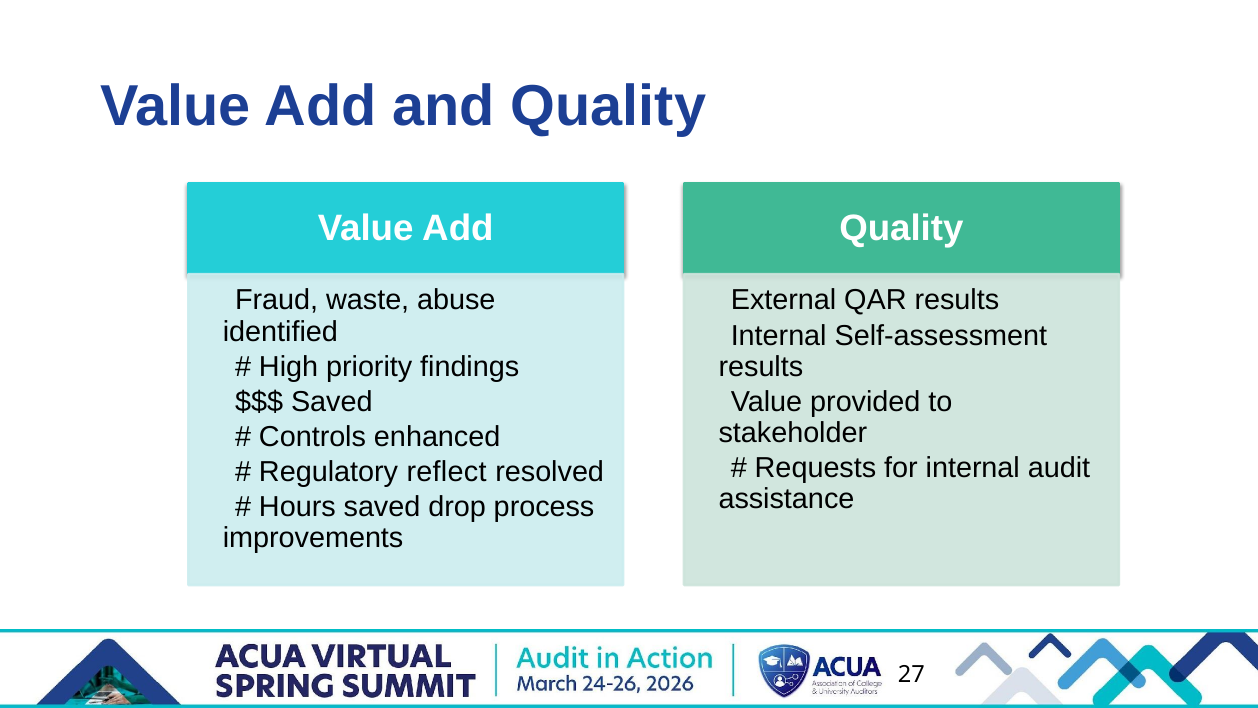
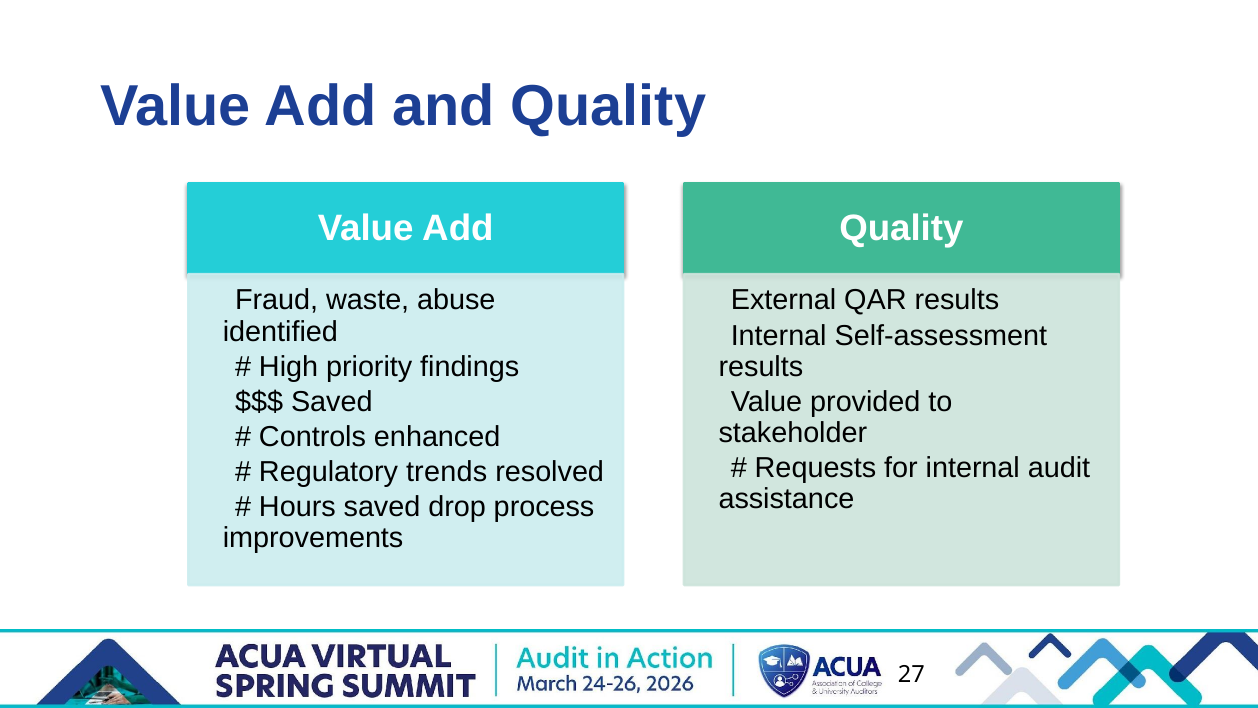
reflect: reflect -> trends (447, 472)
